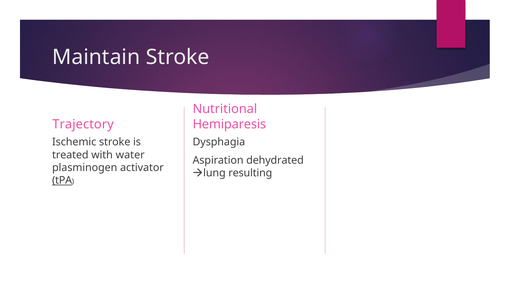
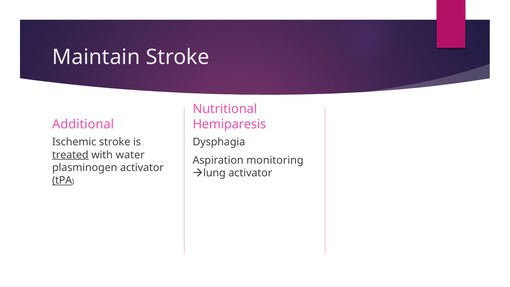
Trajectory: Trajectory -> Additional (83, 124)
treated underline: none -> present (70, 155)
dehydrated: dehydrated -> monitoring (275, 160)
lung resulting: resulting -> activator (250, 173)
